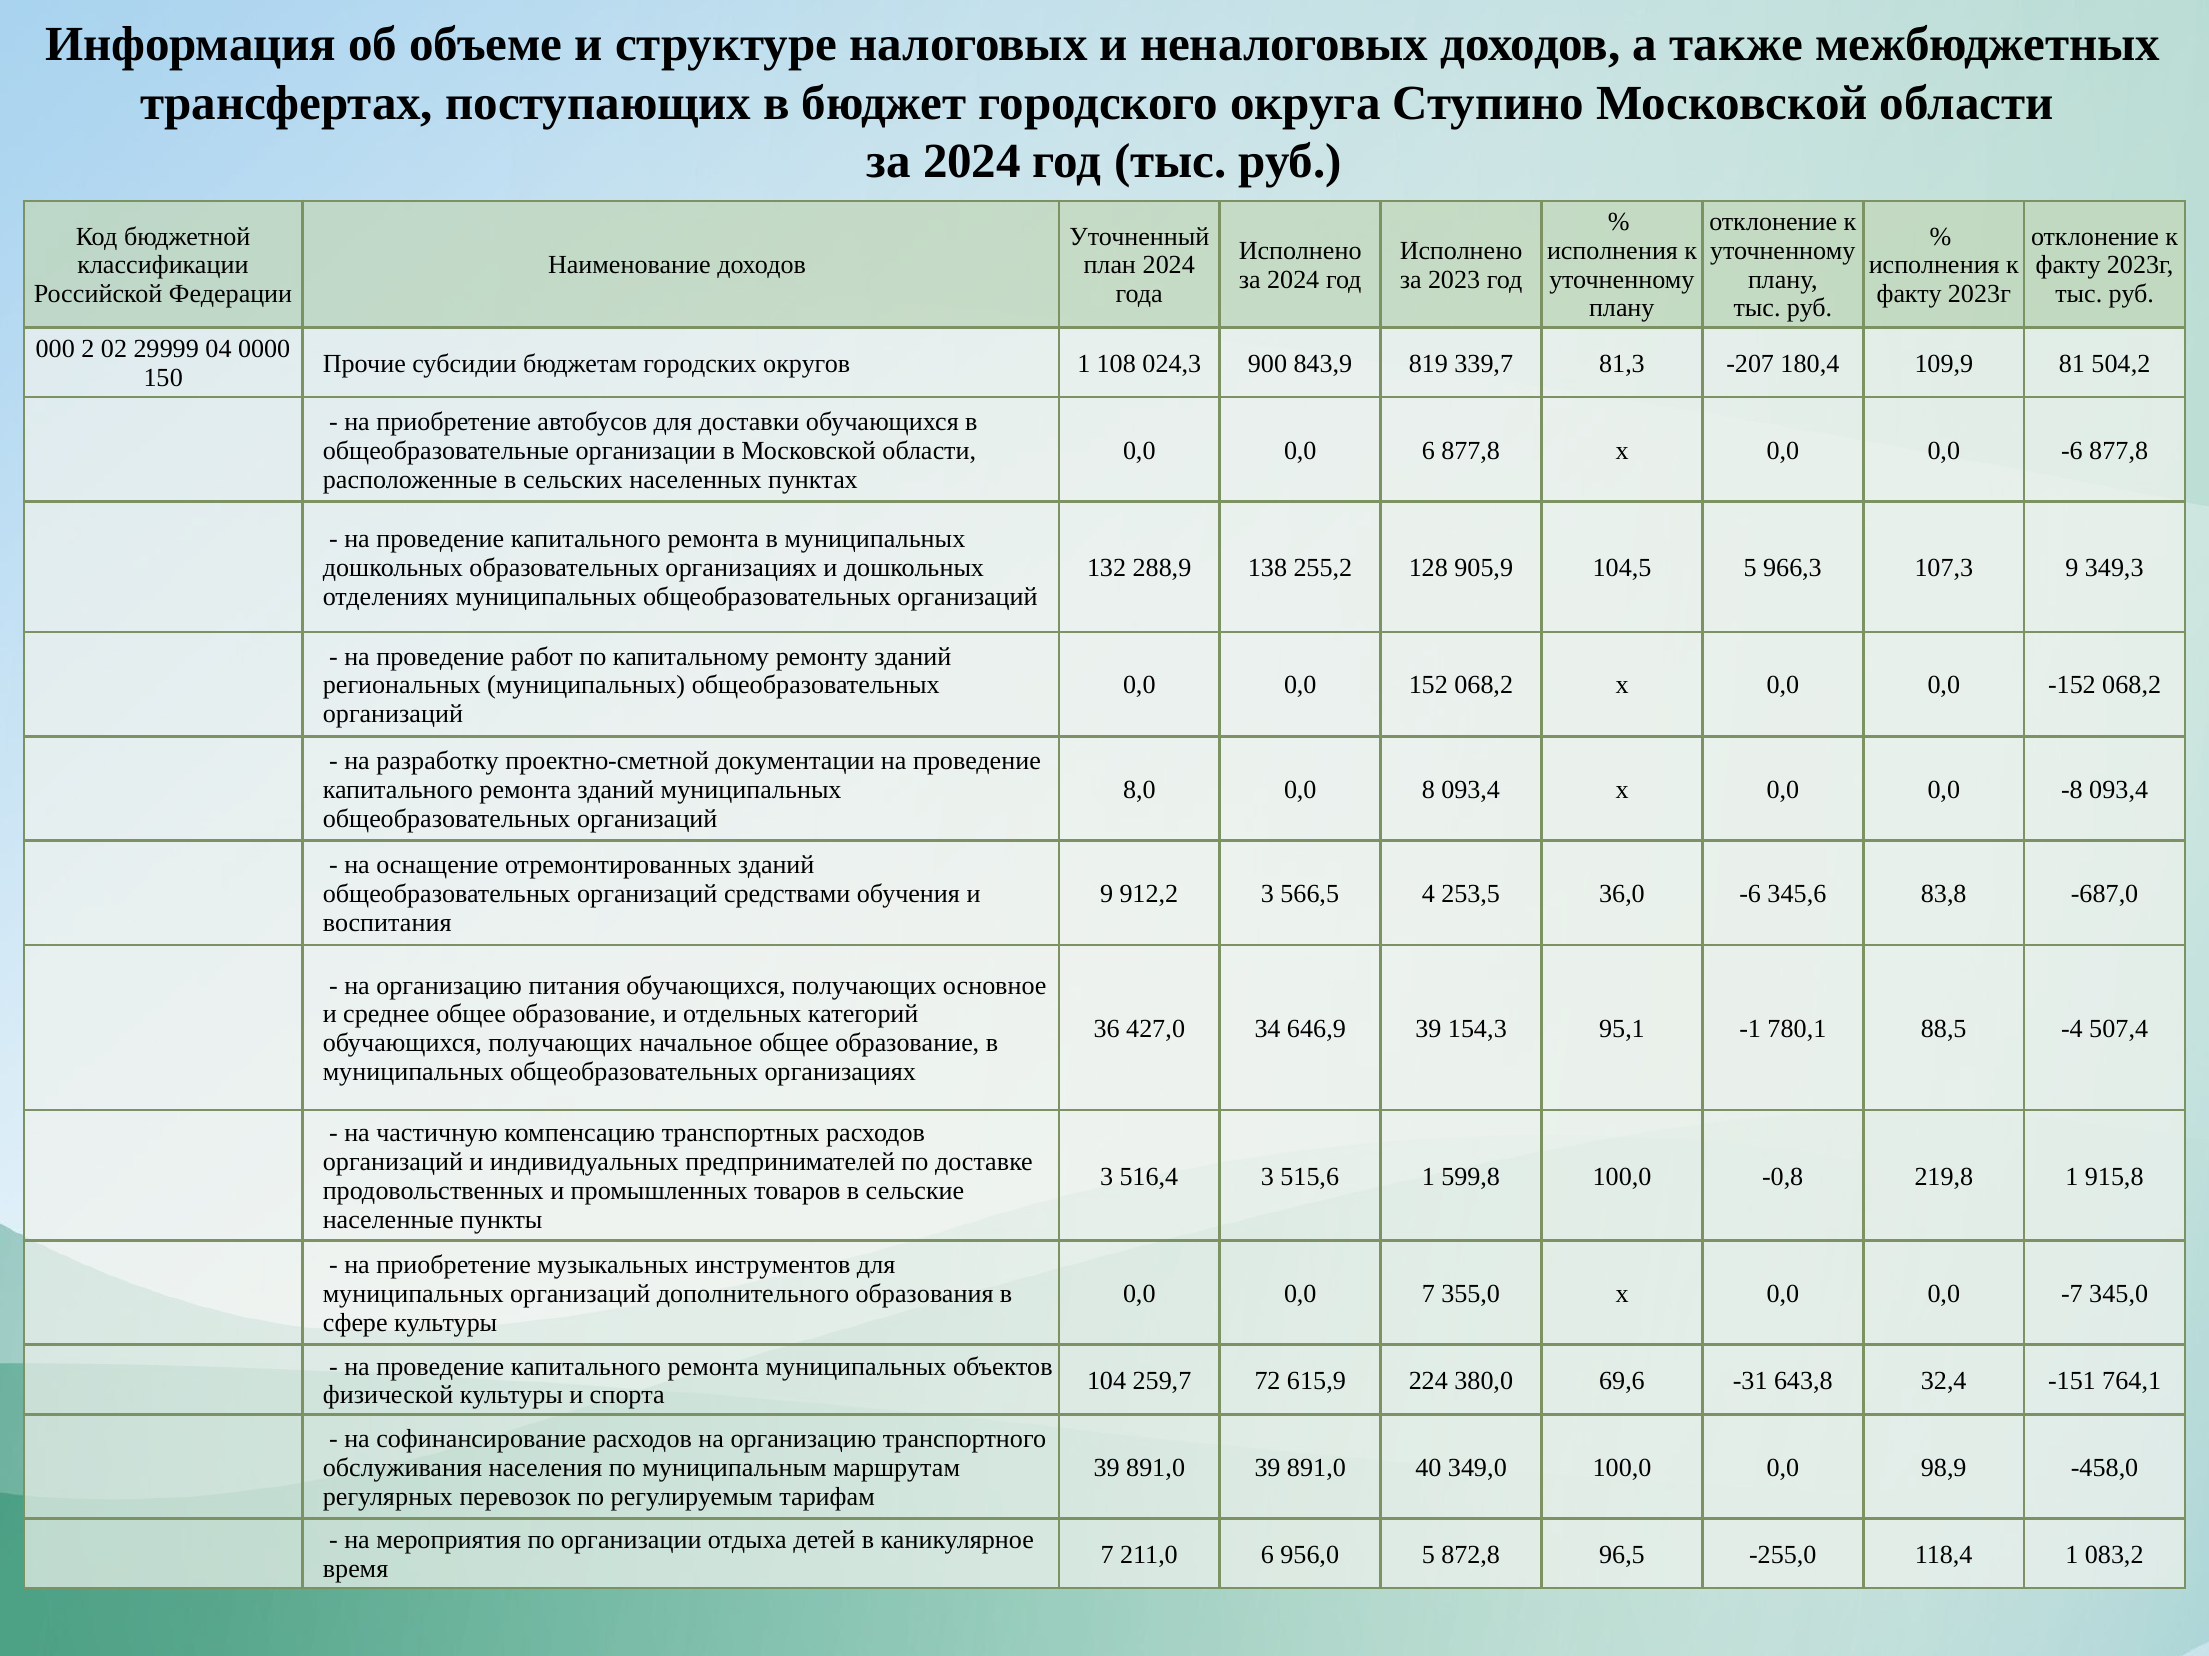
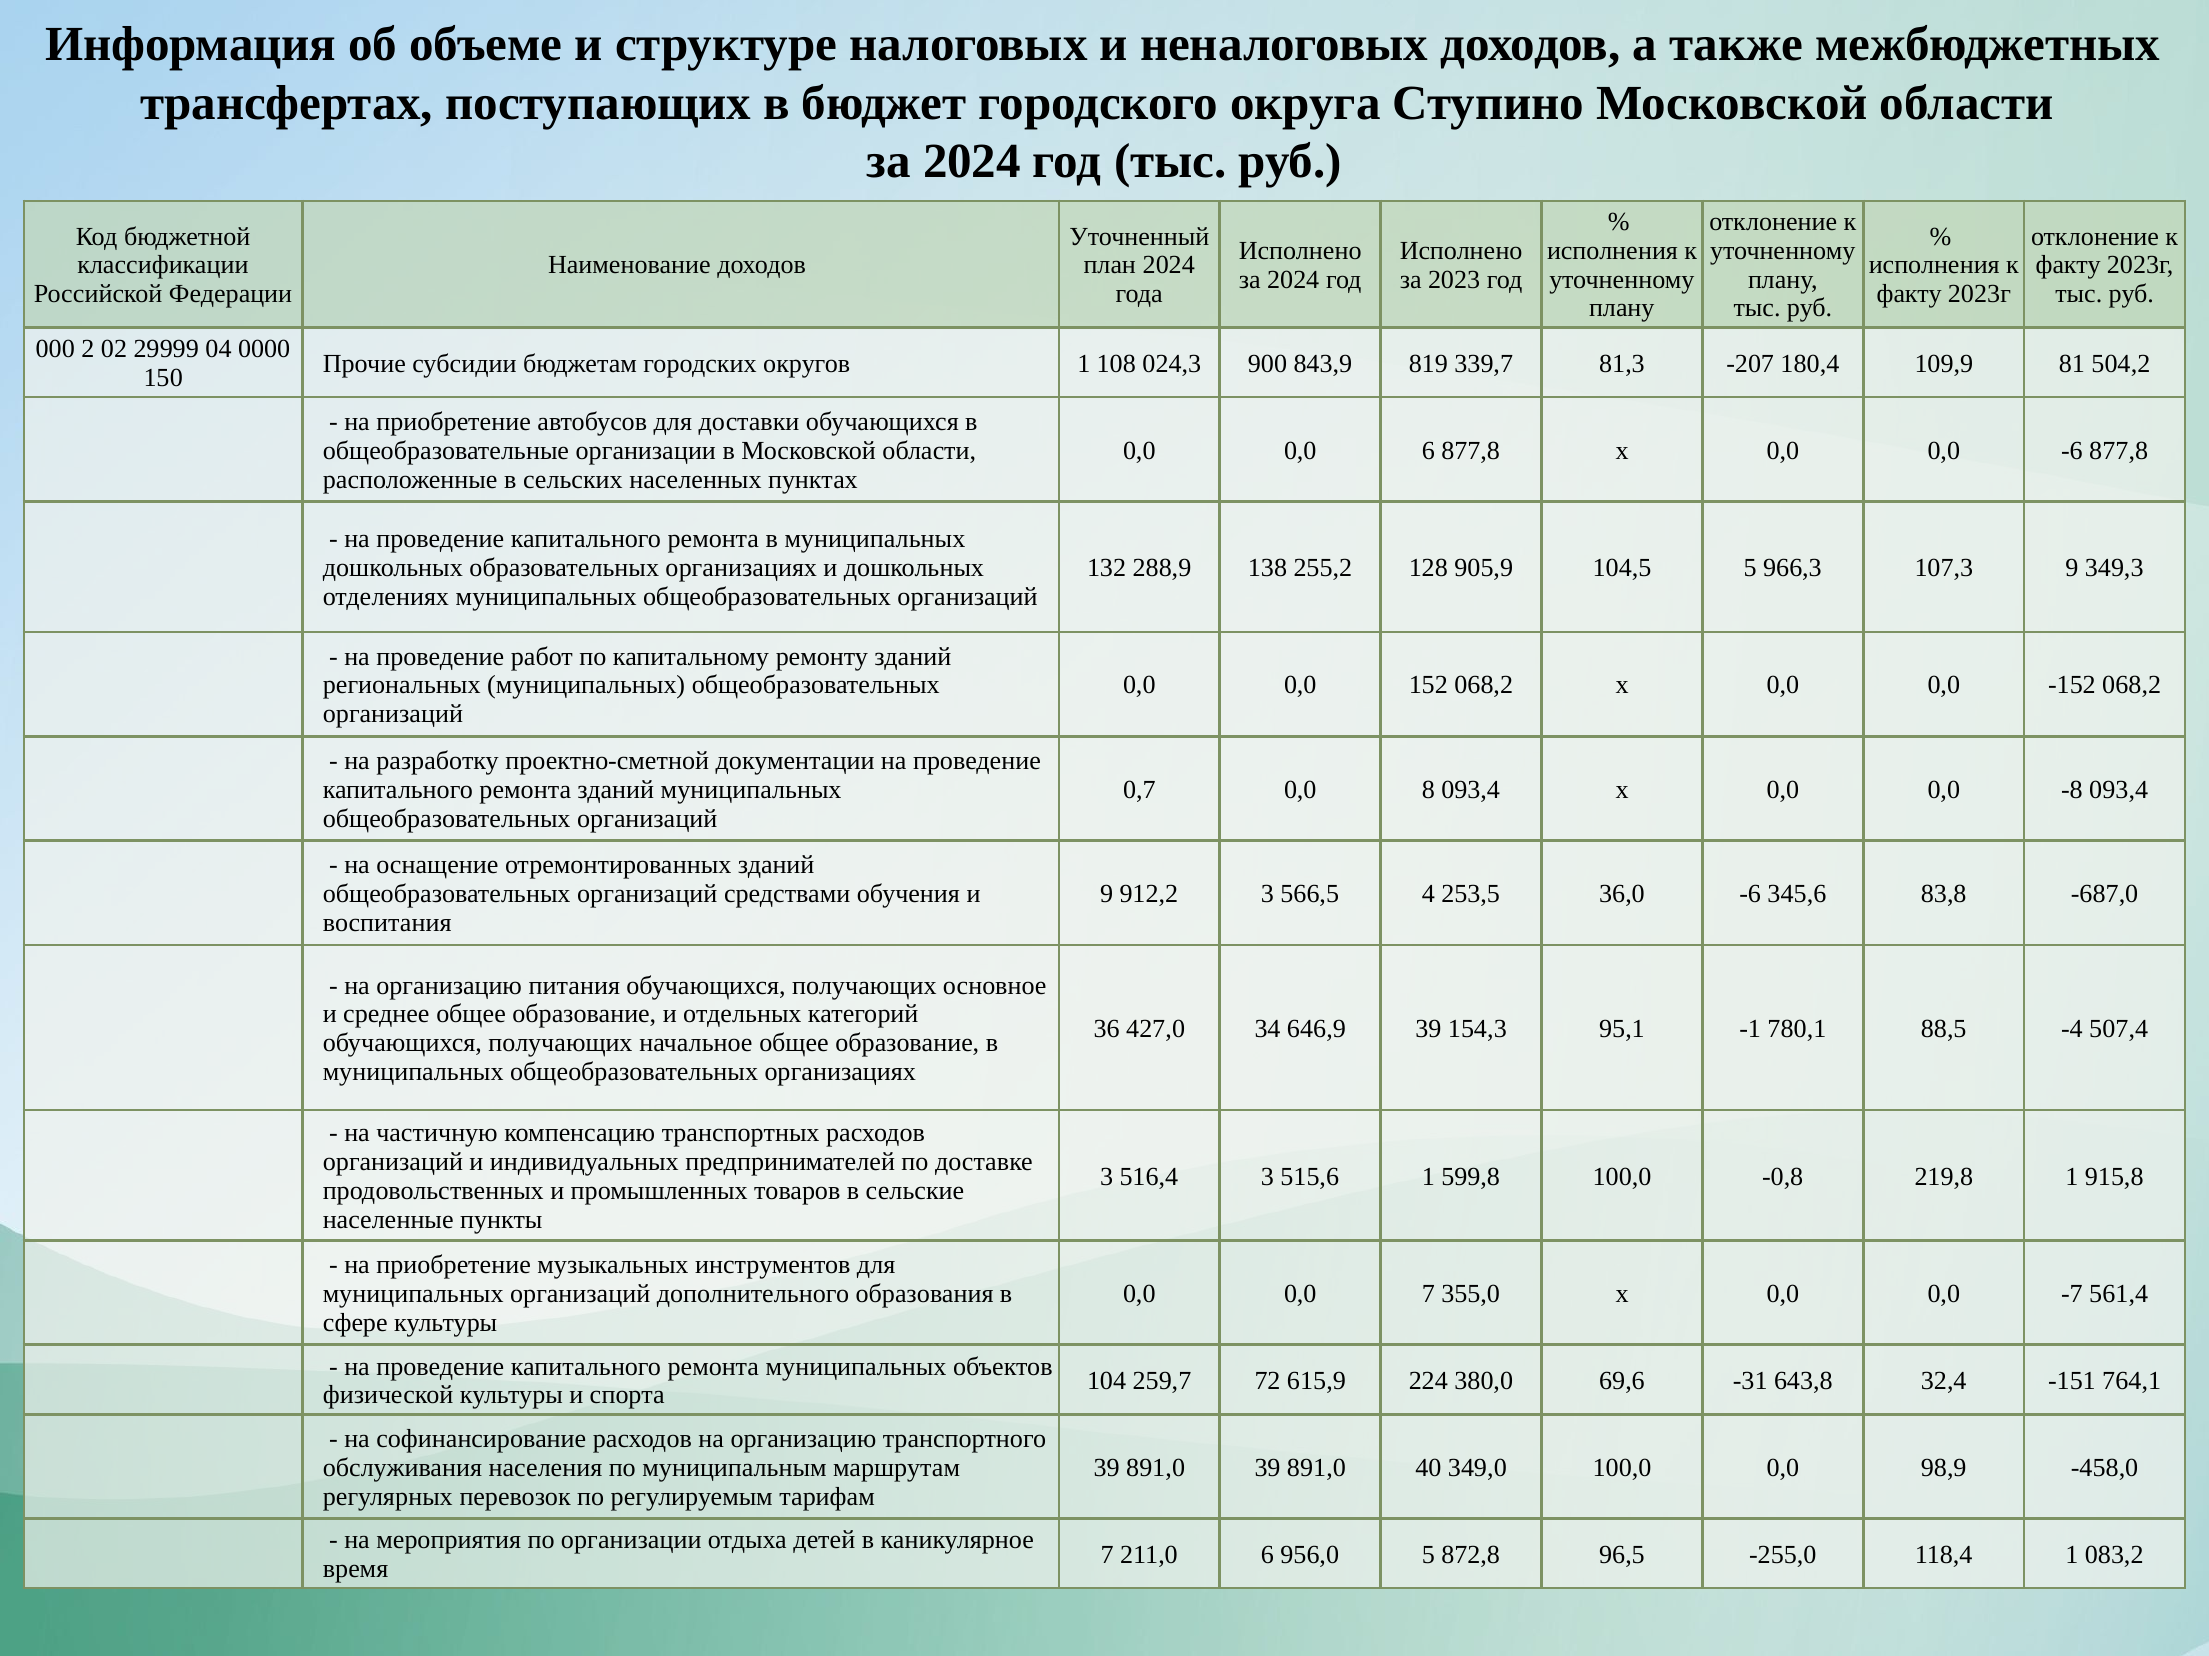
8,0: 8,0 -> 0,7 (1139, 790)
345,0: 345,0 -> 561,4 (2119, 1294)
